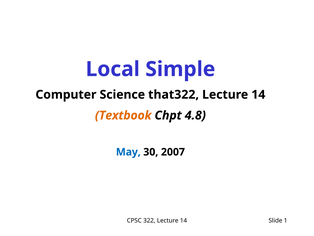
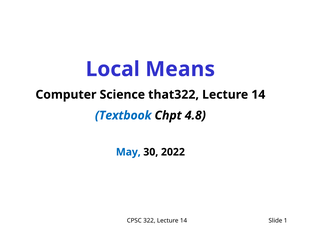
Simple: Simple -> Means (180, 69)
Textbook colour: orange -> blue (123, 115)
2007: 2007 -> 2022 (173, 152)
